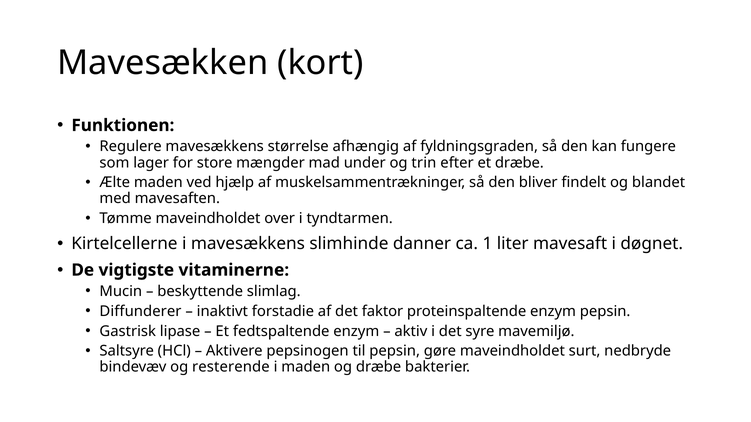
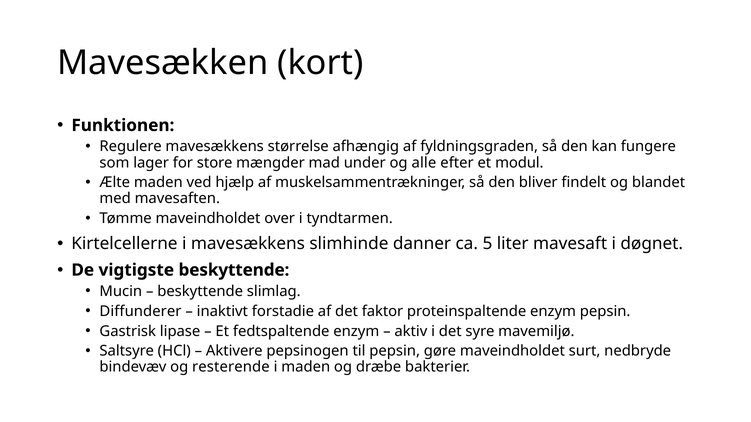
trin: trin -> alle (424, 163)
et dræbe: dræbe -> modul (519, 163)
1: 1 -> 5 (487, 244)
vigtigste vitaminerne: vitaminerne -> beskyttende (234, 270)
